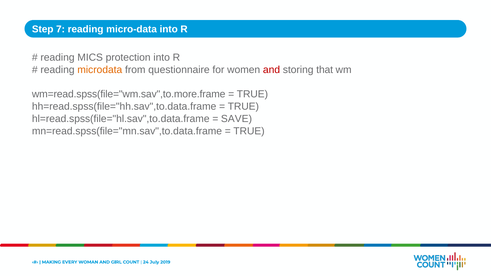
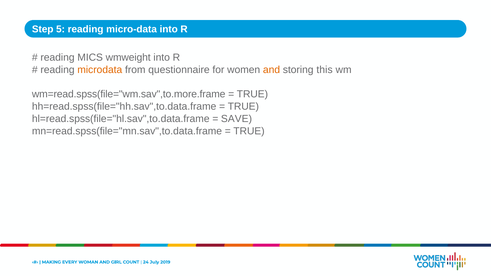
7: 7 -> 5 (61, 29)
protection: protection -> wmweight (128, 57)
and colour: red -> orange (272, 70)
that: that -> this (325, 70)
